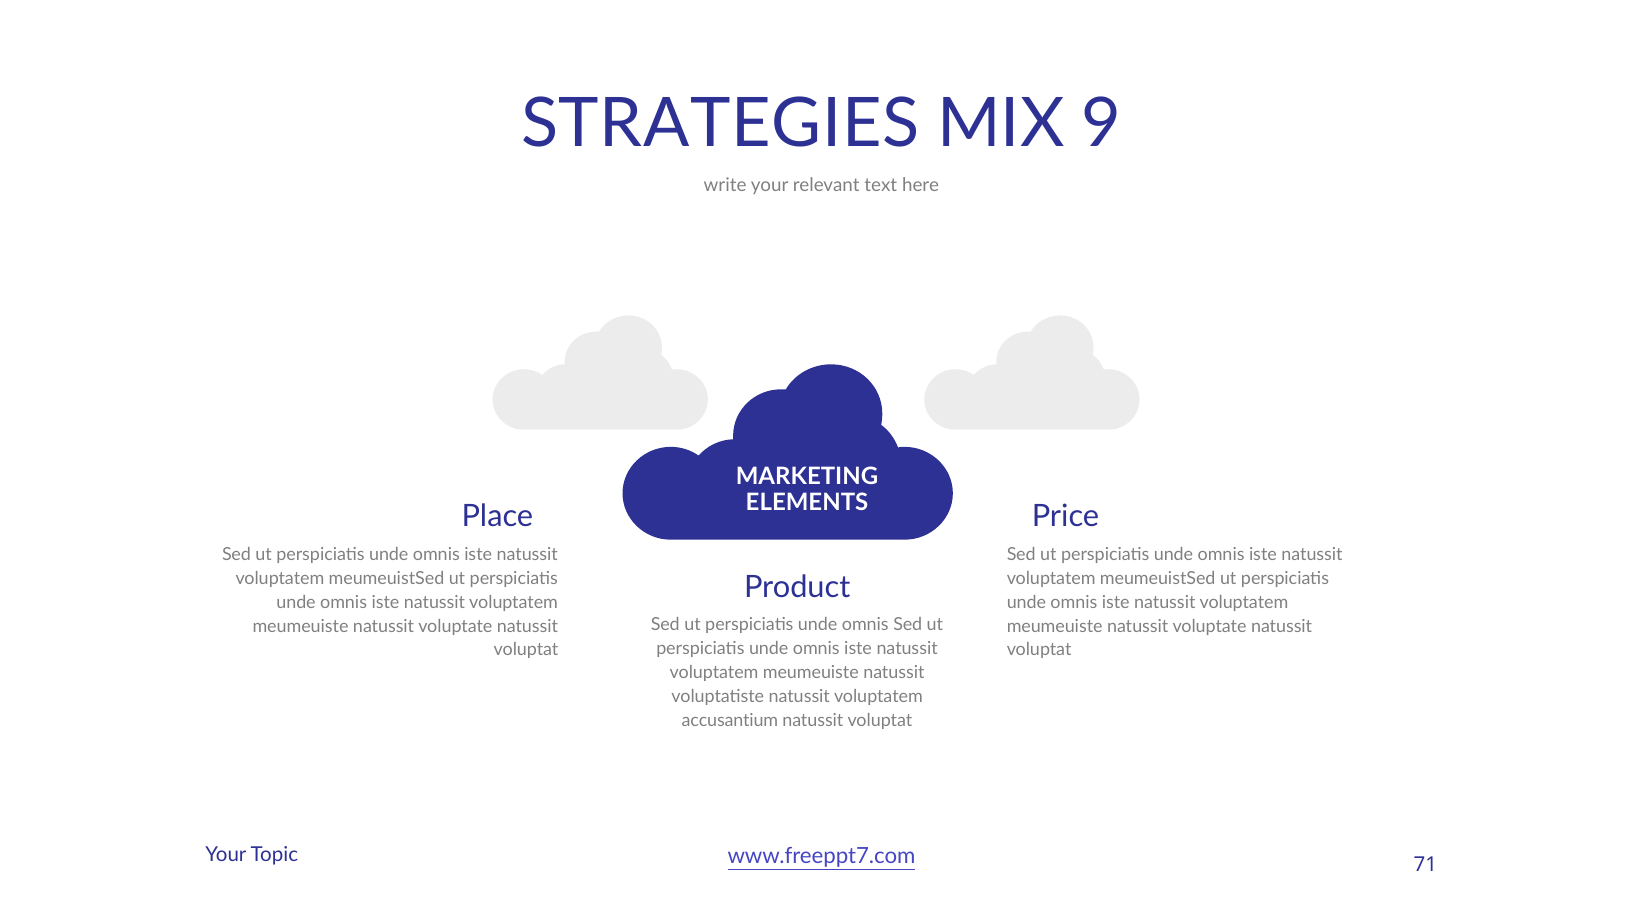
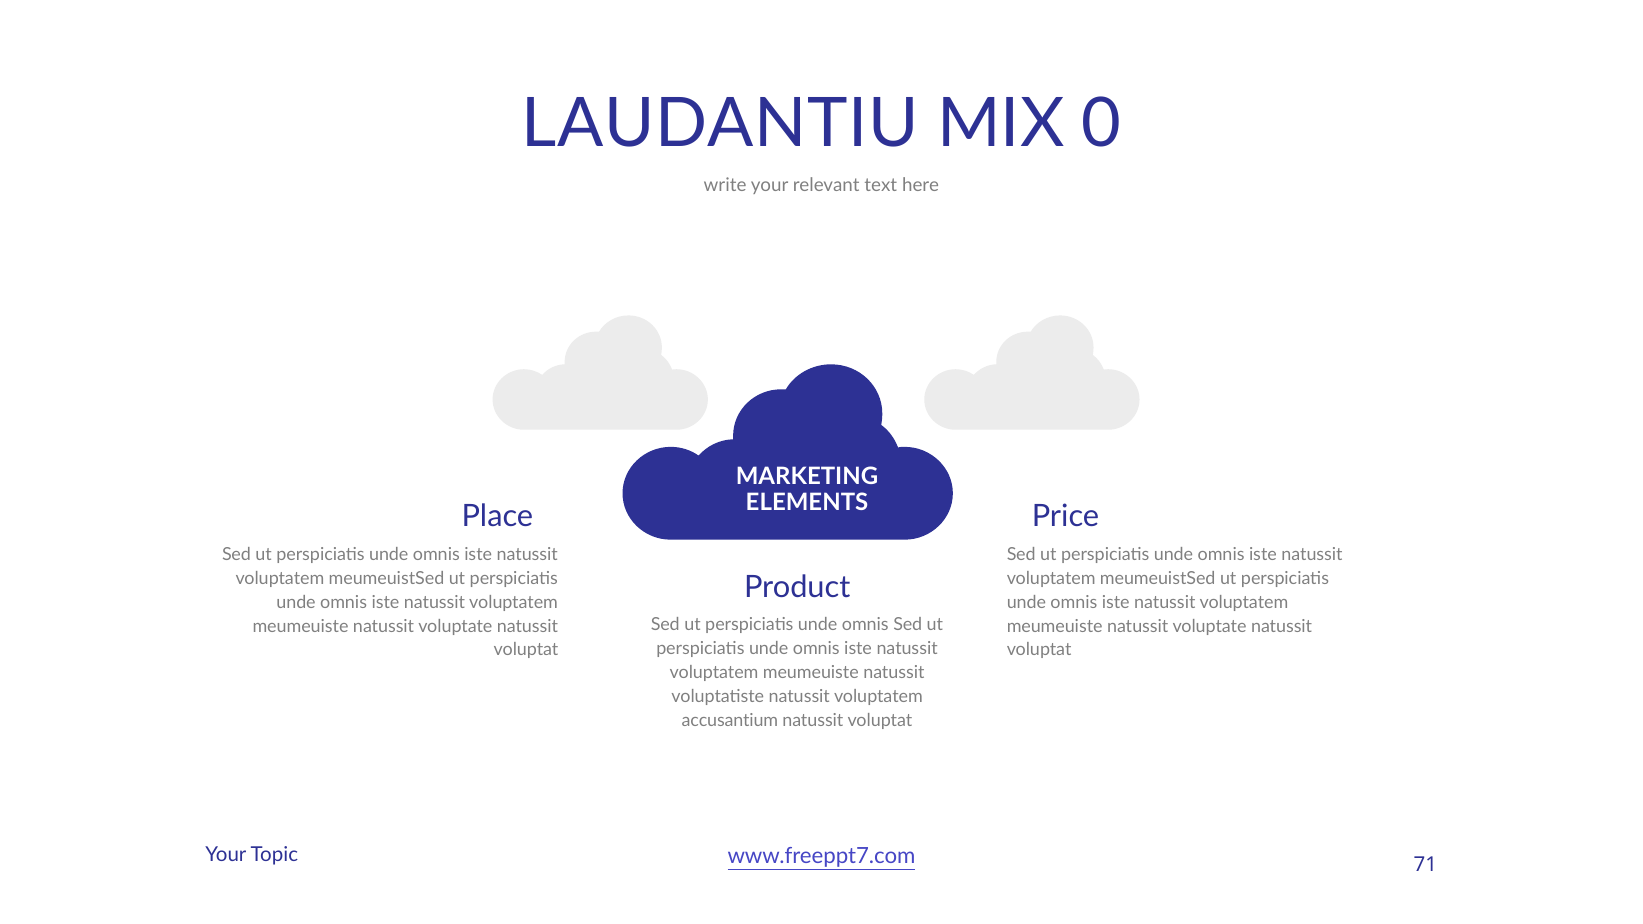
STRATEGIES: STRATEGIES -> LAUDANTIU (720, 124)
9: 9 -> 0 (1102, 124)
